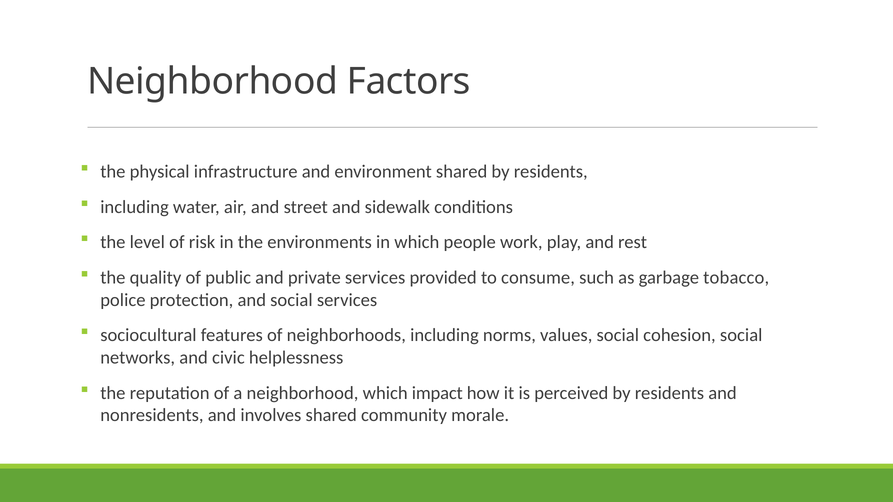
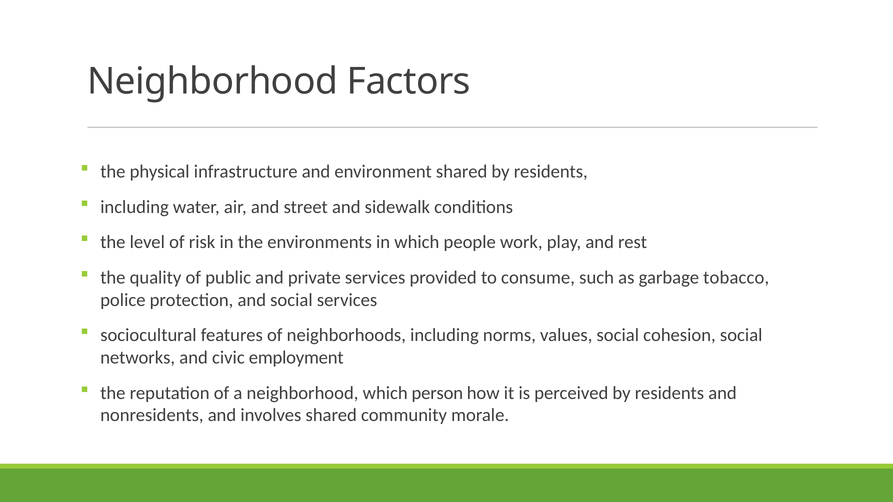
helplessness: helplessness -> employment (296, 358)
impact: impact -> person (437, 393)
